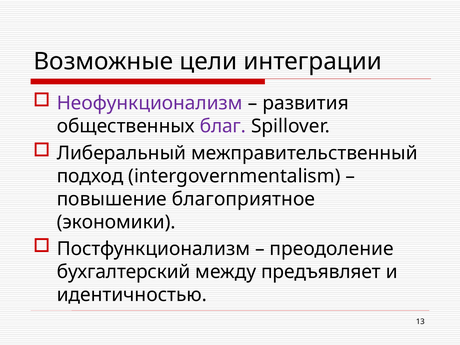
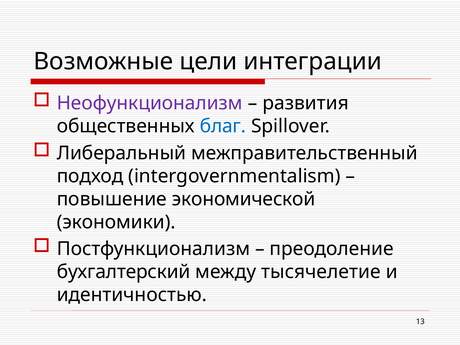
благ colour: purple -> blue (223, 126)
благоприятное: благоприятное -> экономической (244, 199)
предъявляет: предъявляет -> тысячелетие (321, 272)
